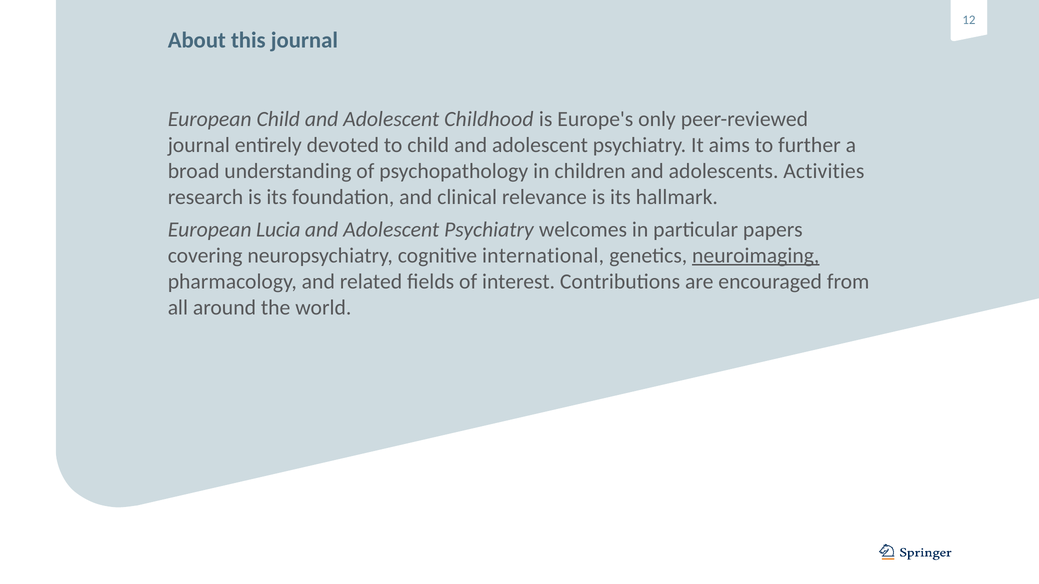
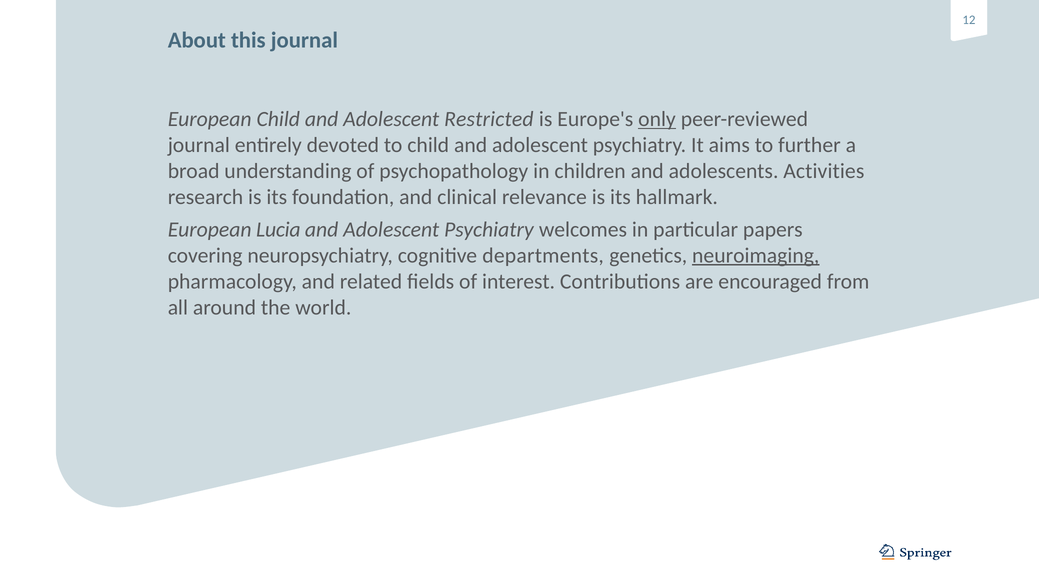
Childhood: Childhood -> Restricted (489, 119)
only underline: none -> present (657, 119)
international: international -> departments (543, 256)
